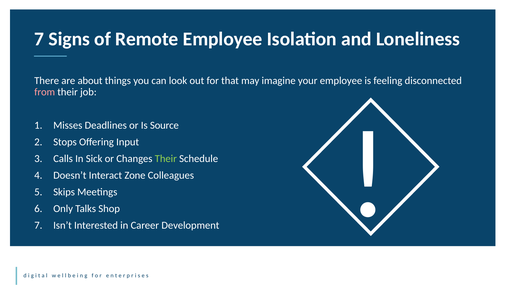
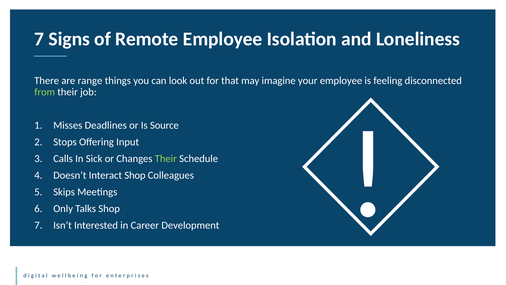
about: about -> range (90, 80)
from colour: pink -> light green (45, 92)
Interact Zone: Zone -> Shop (135, 175)
